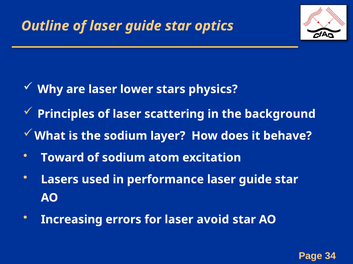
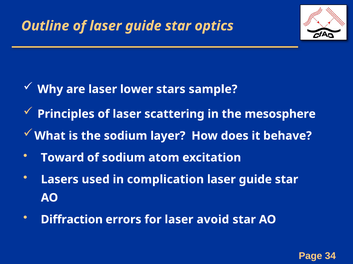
physics: physics -> sample (213, 89)
background: background -> mesosphere (280, 114)
performance: performance -> complication (165, 180)
Increasing: Increasing -> Diffraction (72, 220)
